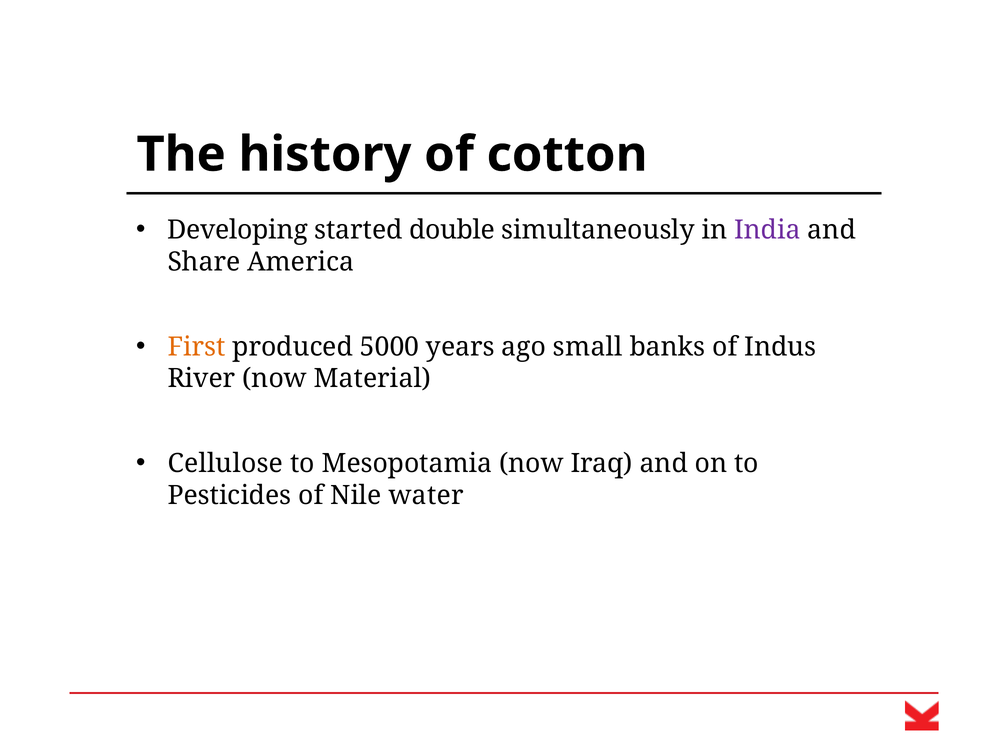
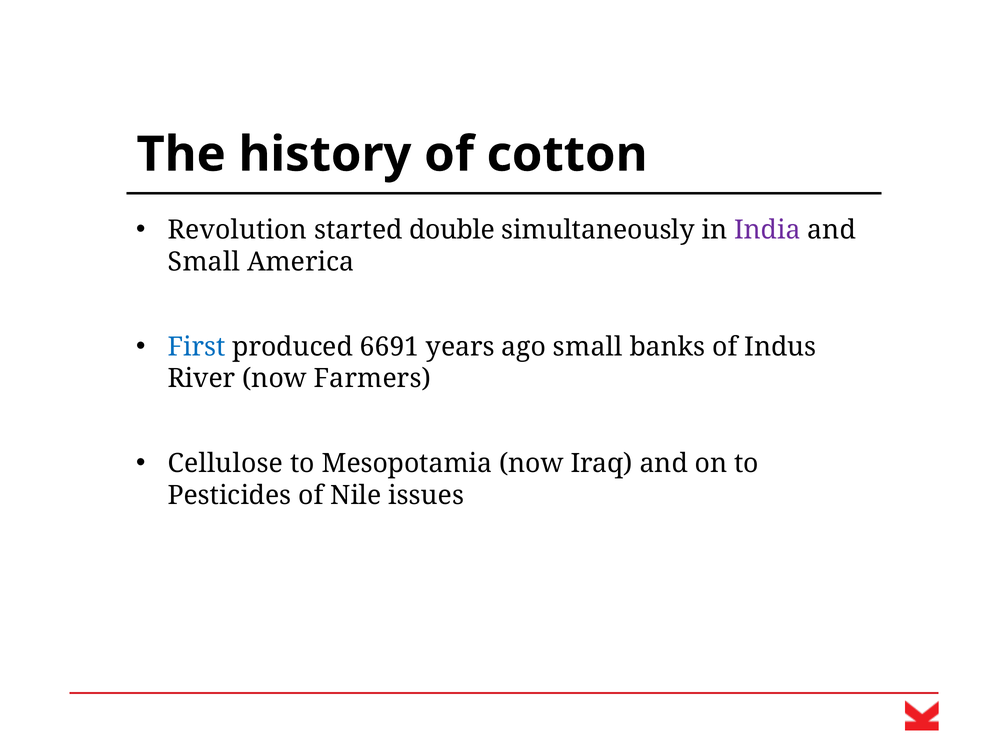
Developing: Developing -> Revolution (237, 230)
Share: Share -> Small (204, 262)
First colour: orange -> blue (197, 347)
5000: 5000 -> 6691 (390, 347)
Material: Material -> Farmers (372, 379)
water: water -> issues (426, 495)
